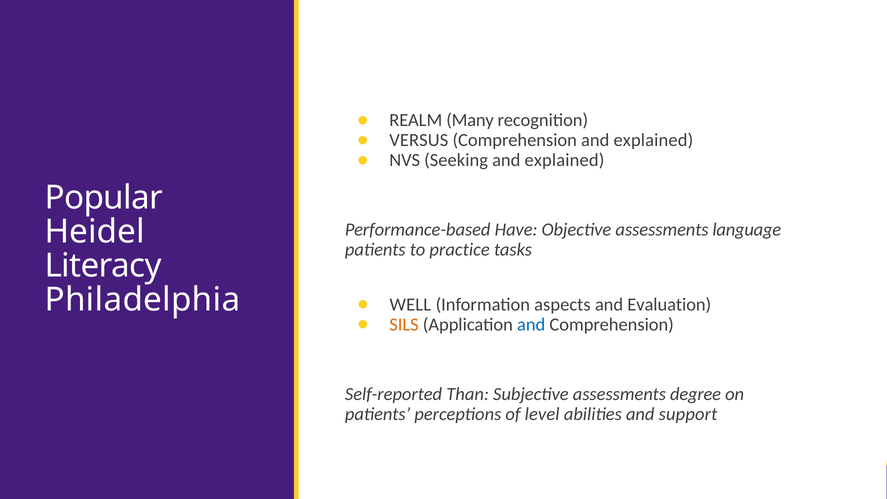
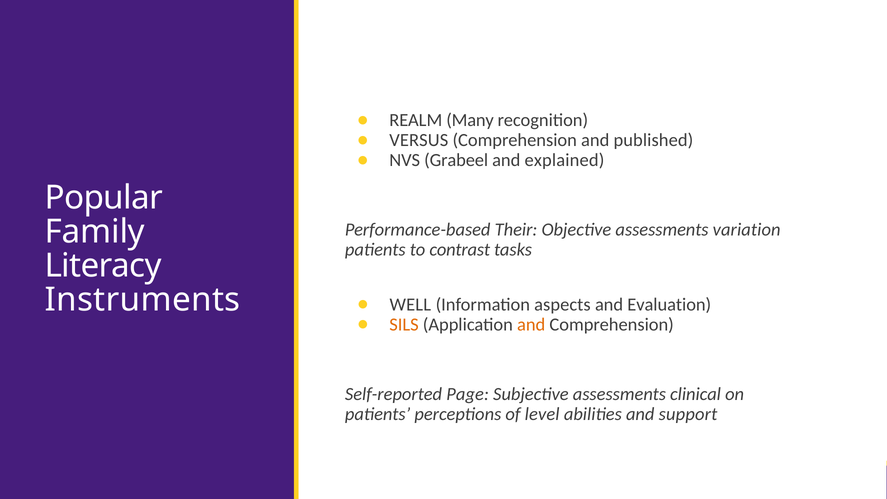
Comprehension and explained: explained -> published (653, 140)
Seeking: Seeking -> Grabeel (456, 160)
Have: Have -> Their (516, 230)
language: language -> variation (747, 230)
Heidel: Heidel -> Family (95, 232)
practice: practice -> contrast (460, 250)
Philadelphia: Philadelphia -> Instruments (142, 300)
and colour: blue -> orange (531, 324)
Than: Than -> Page (468, 394)
degree: degree -> clinical (696, 394)
